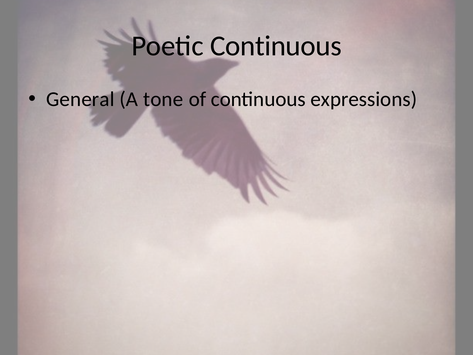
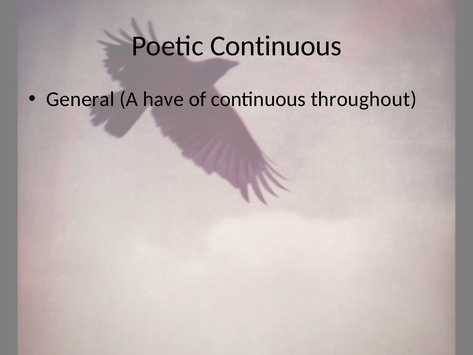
tone: tone -> have (163, 99)
expressions: expressions -> throughout (364, 99)
